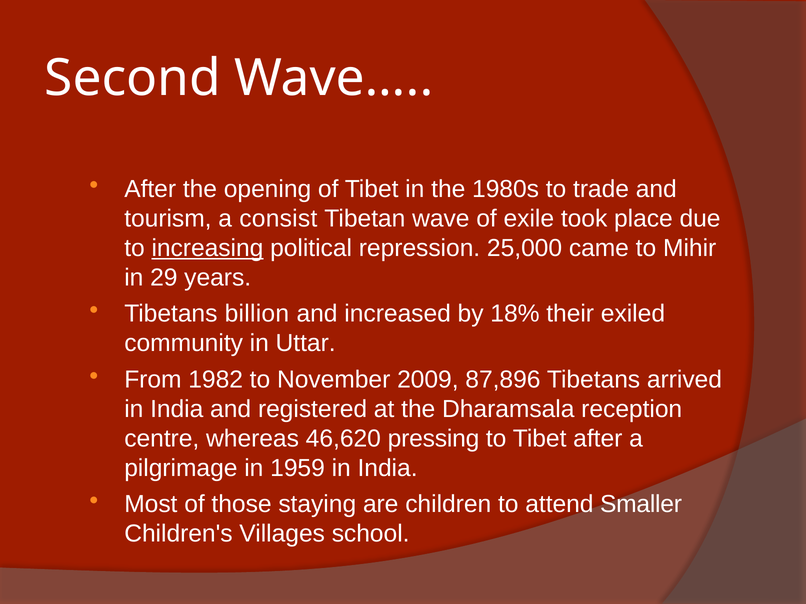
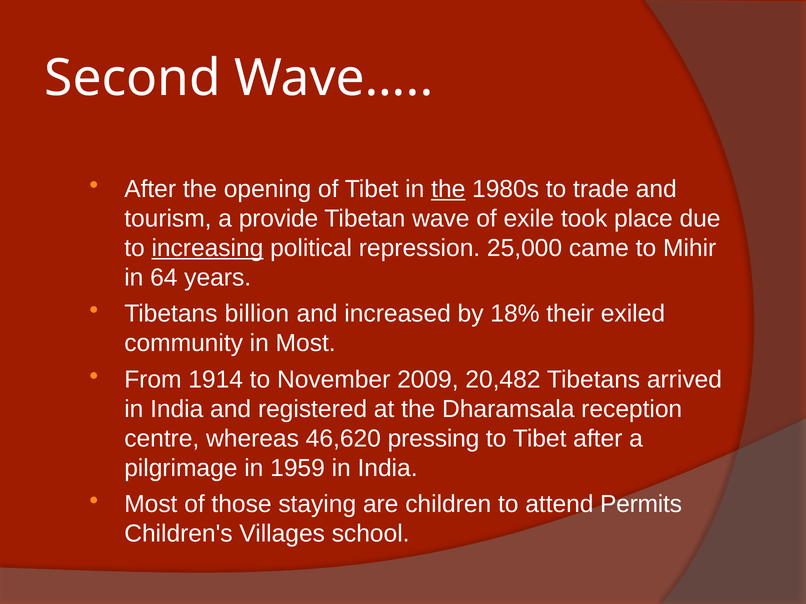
the underline: none -> present (448, 189)
consist: consist -> provide (279, 219)
29: 29 -> 64 (164, 278)
in Uttar: Uttar -> Most (306, 344)
1982: 1982 -> 1914 (216, 380)
87,896: 87,896 -> 20,482 (503, 380)
Smaller: Smaller -> Permits (641, 505)
